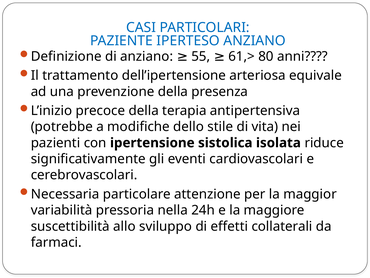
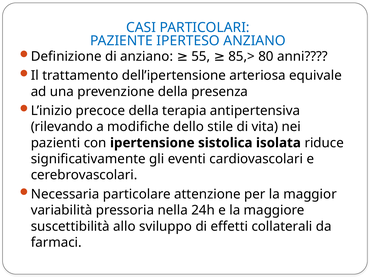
61,>: 61,> -> 85,> (242, 56)
potrebbe: potrebbe -> rilevando (62, 127)
